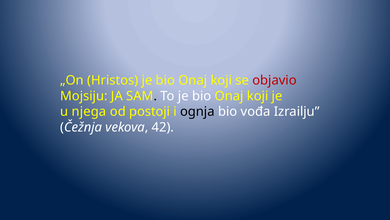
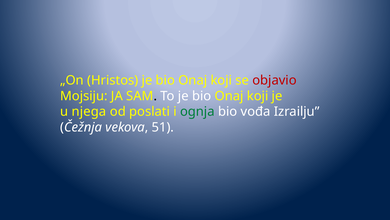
postoji: postoji -> poslati (150, 111)
ognja colour: black -> green (197, 111)
42: 42 -> 51 (163, 127)
